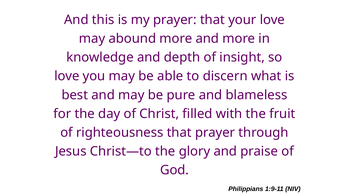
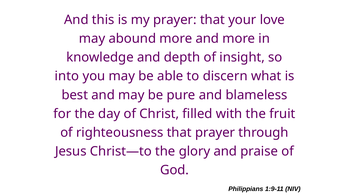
love: love -> into (67, 76)
